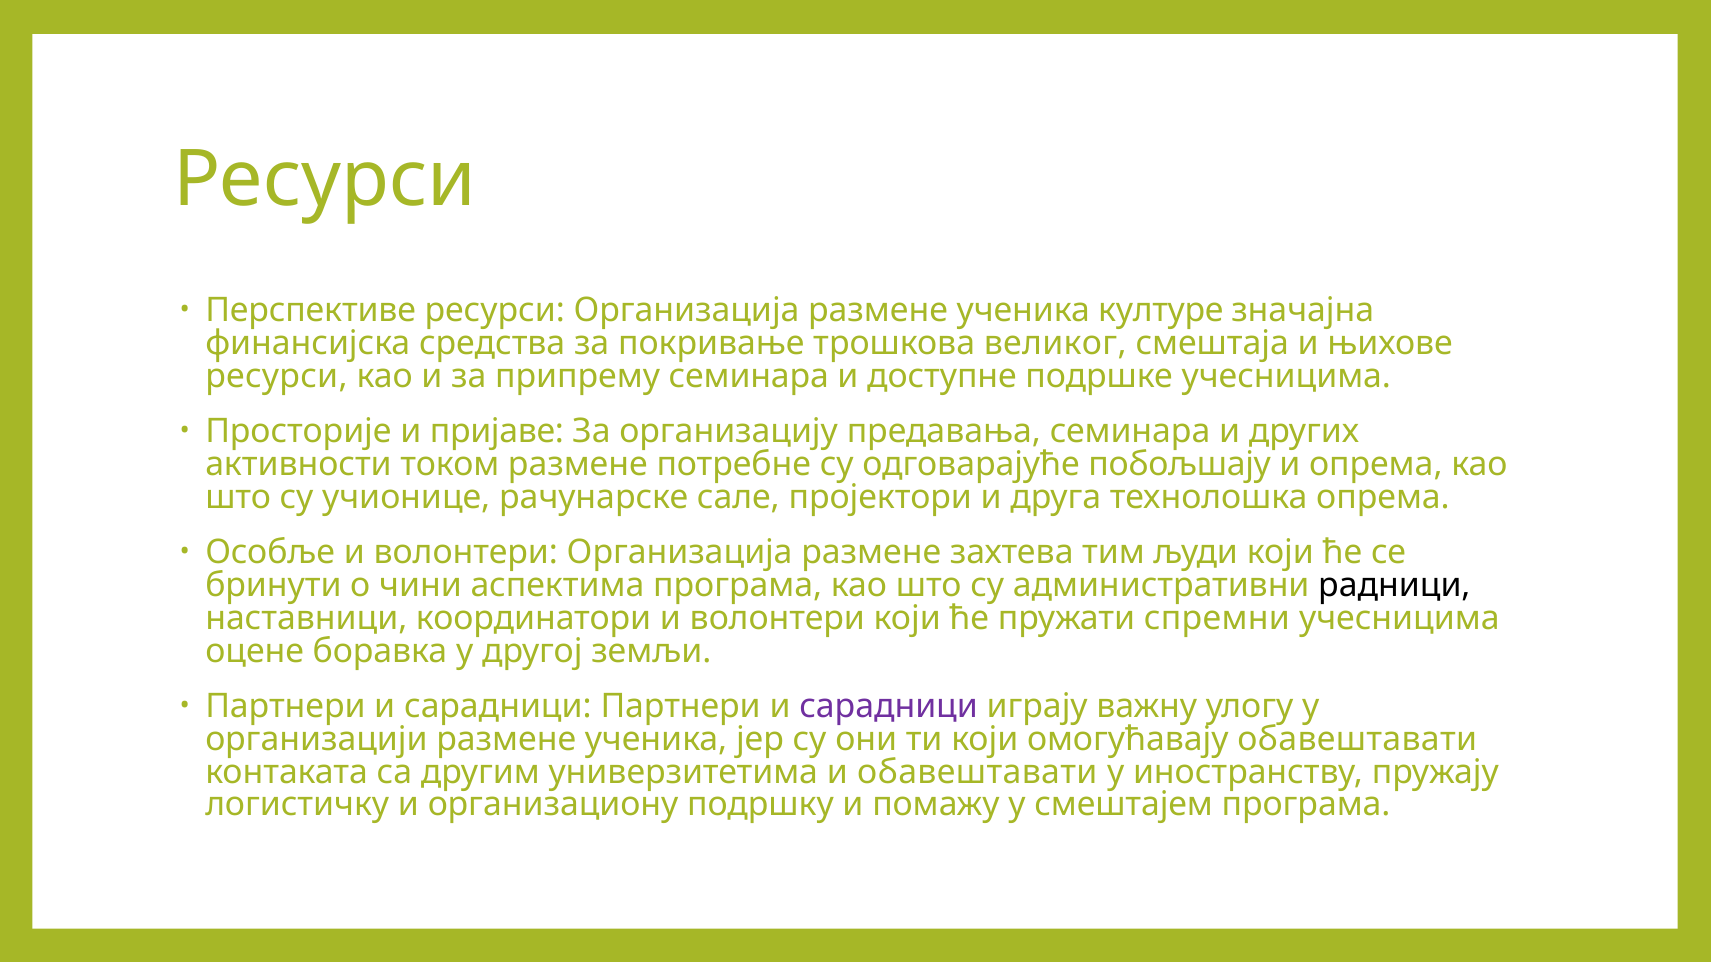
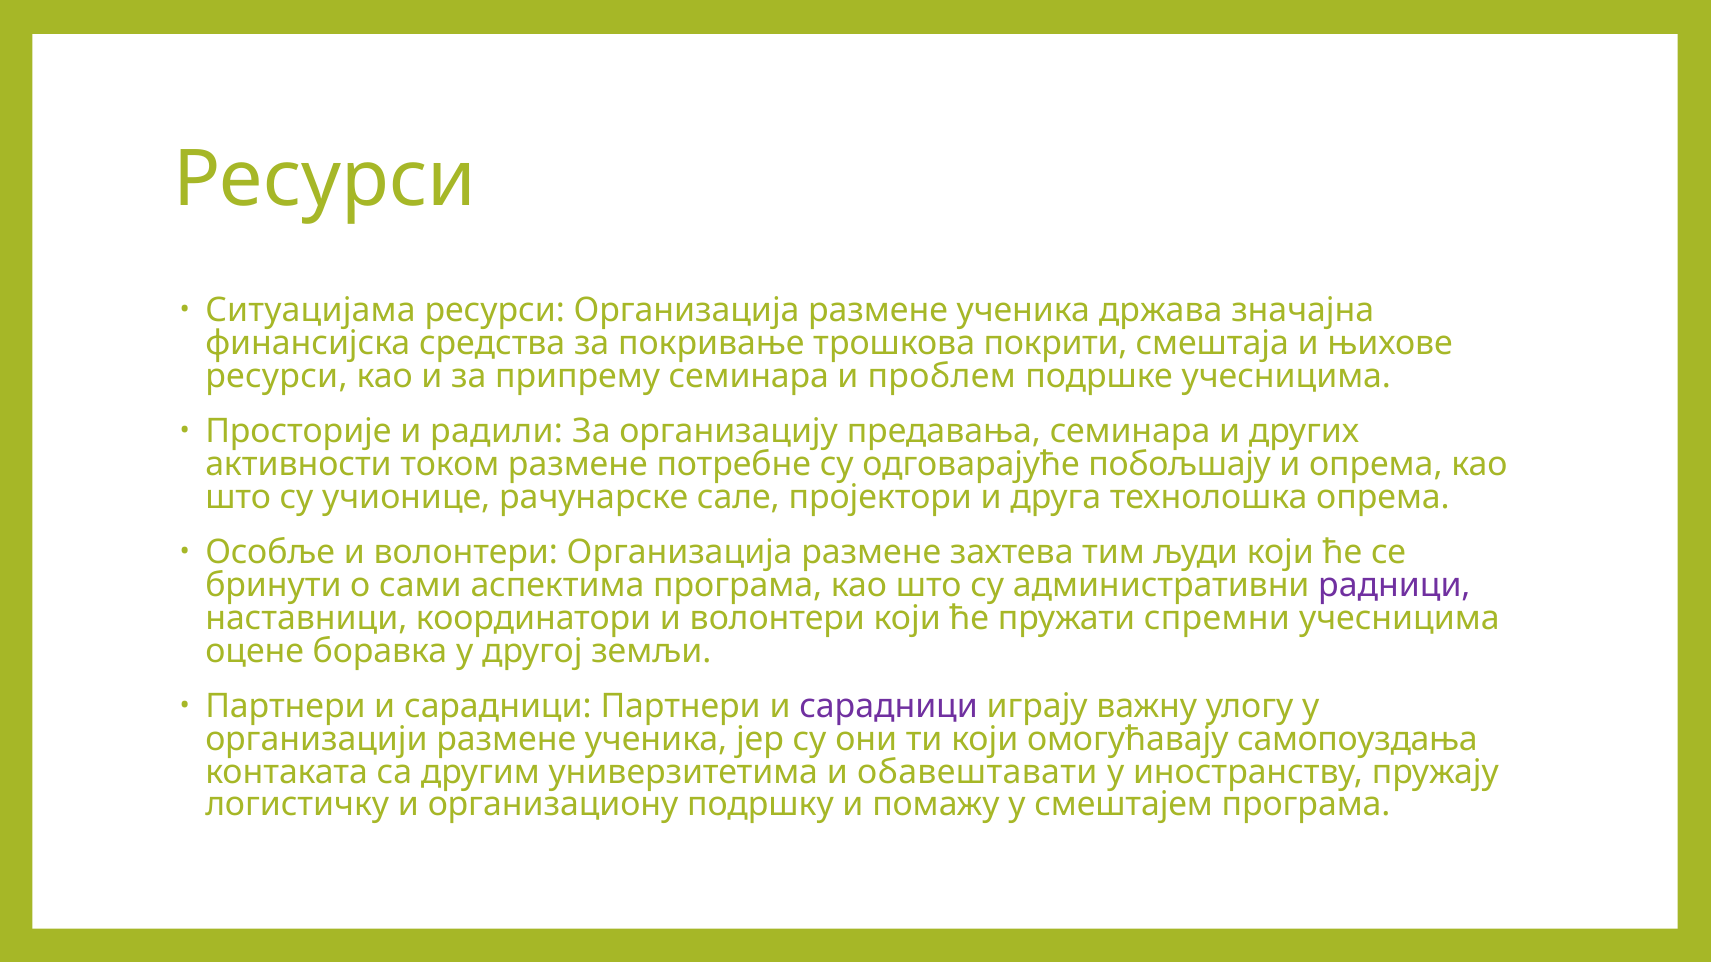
Перспективе: Перспективе -> Ситуацијама (311, 310)
културе: културе -> држава (1161, 310)
великог: великог -> покрити (1056, 343)
доступне: доступне -> проблем (942, 376)
пријаве: пријаве -> радили (497, 431)
чини: чини -> сами (420, 585)
радници colour: black -> purple (1394, 585)
омогућавају обавештавати: обавештавати -> самопоуздања (1358, 739)
